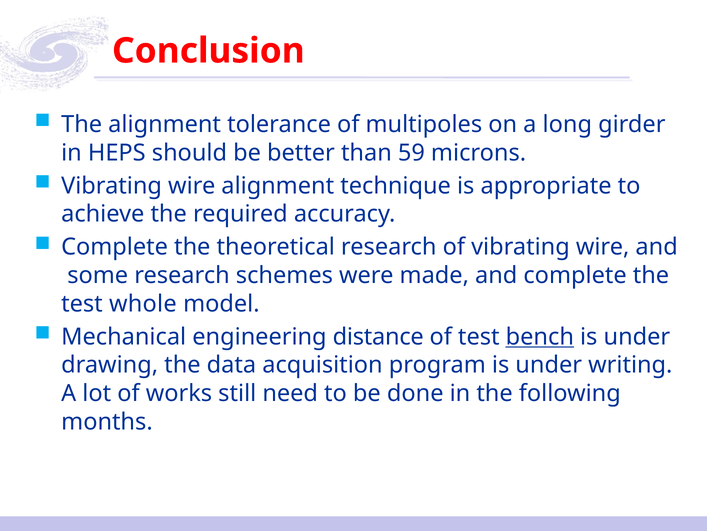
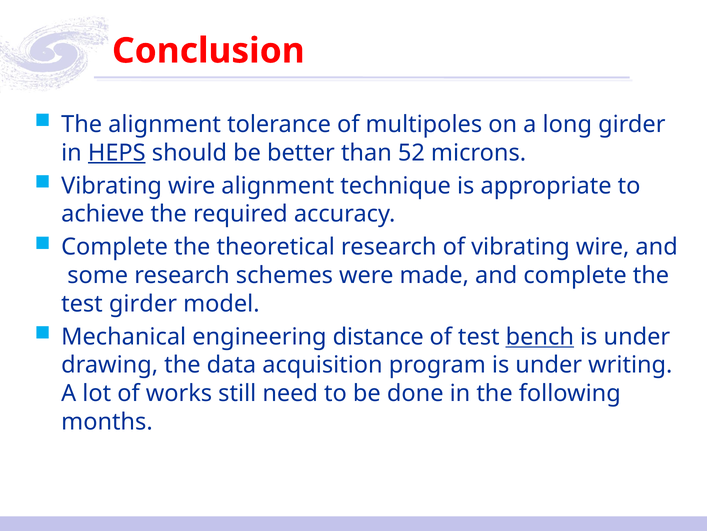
HEPS underline: none -> present (117, 153)
59: 59 -> 52 (411, 153)
test whole: whole -> girder (143, 303)
